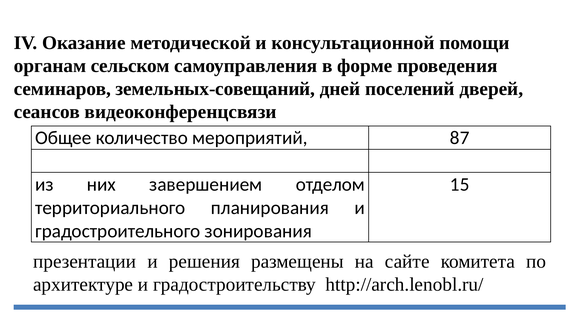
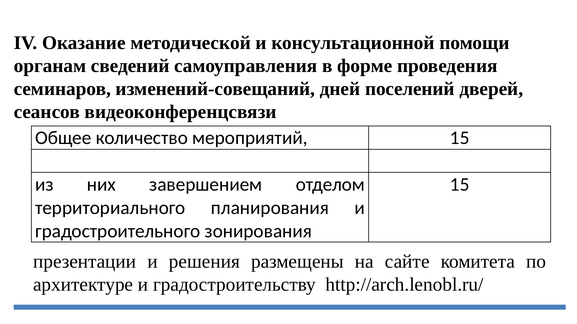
сельском: сельском -> сведений (130, 66)
земельных-совещаний: земельных-совещаний -> изменений-совещаний (215, 89)
мероприятий 87: 87 -> 15 (460, 138)
